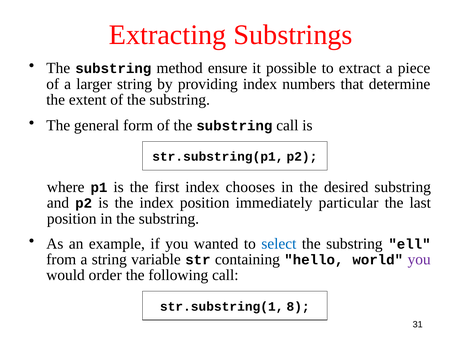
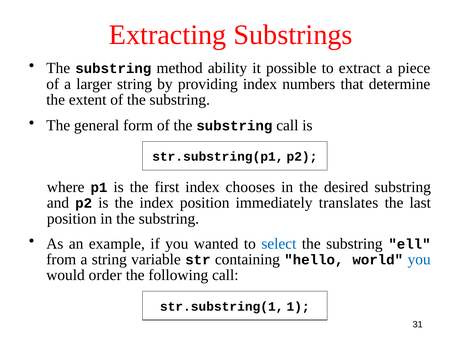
ensure: ensure -> ability (228, 68)
particular: particular -> translates (349, 203)
you colour: purple -> blue (419, 259)
8: 8 -> 1 (298, 306)
